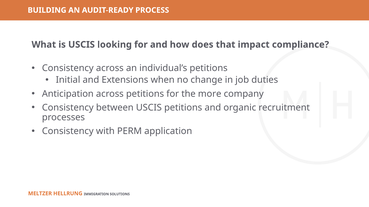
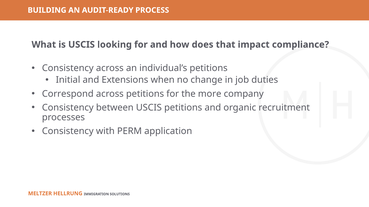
Anticipation: Anticipation -> Correspond (68, 94)
